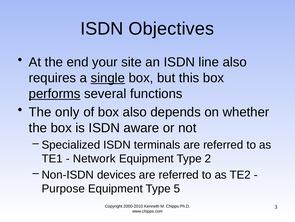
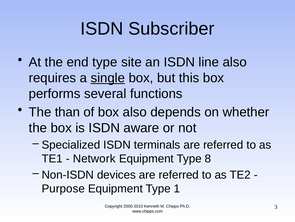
Objectives: Objectives -> Subscriber (171, 29)
end your: your -> type (105, 62)
performs underline: present -> none (55, 93)
only: only -> than (67, 112)
2: 2 -> 8 (208, 158)
5: 5 -> 1 (177, 188)
